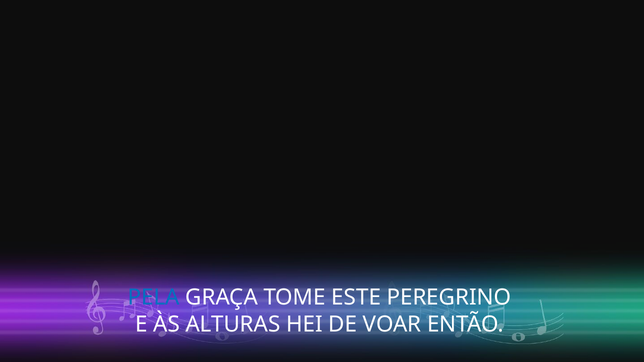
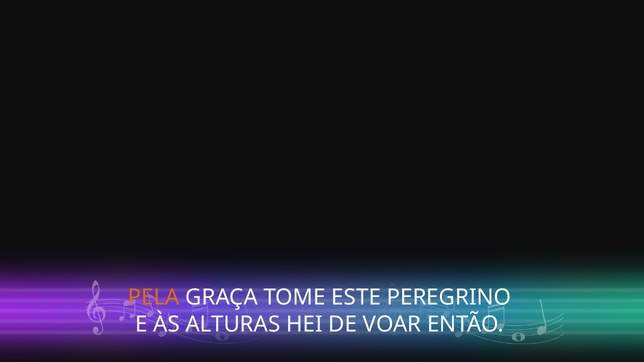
PELA colour: blue -> orange (154, 298)
